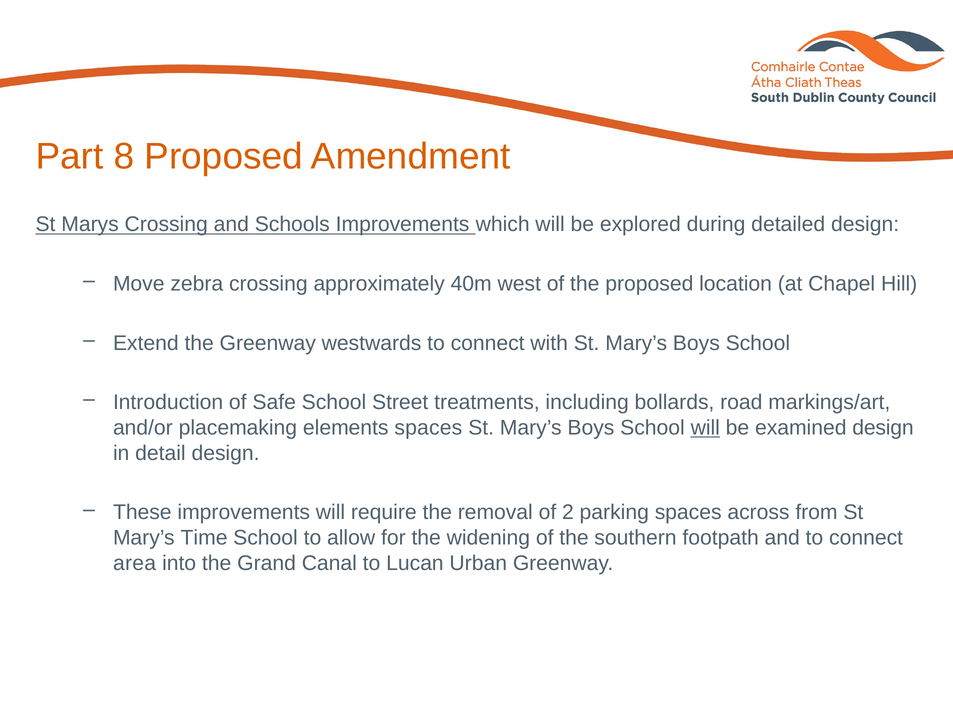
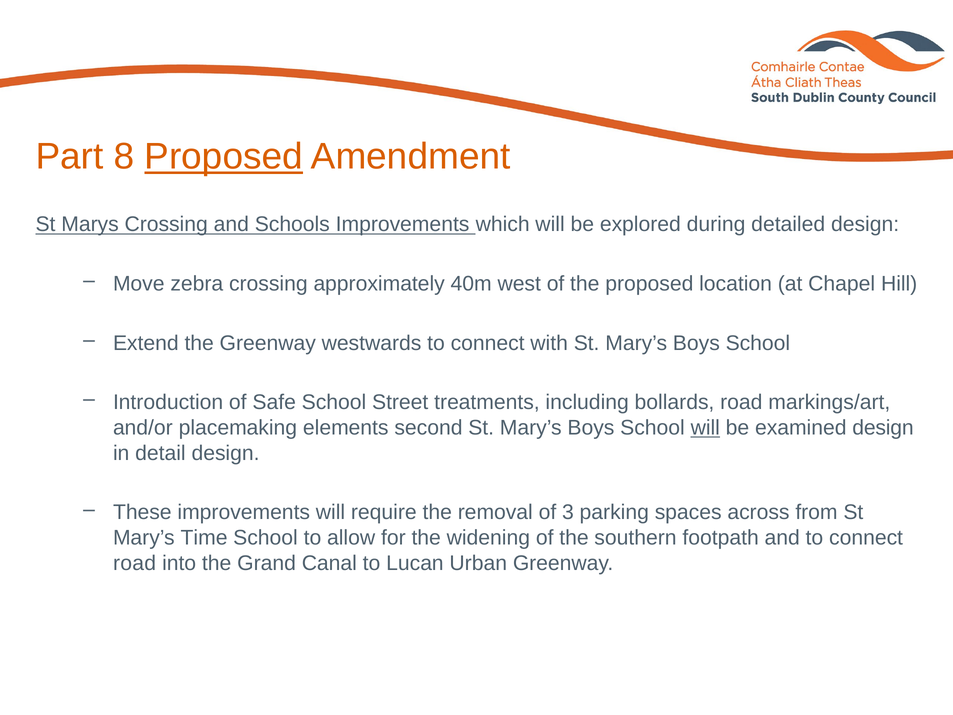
Proposed underline: none -> present (224, 157)
elements spaces: spaces -> second (428, 428)
2: 2 -> 3 (568, 512)
area: area -> road (135, 563)
